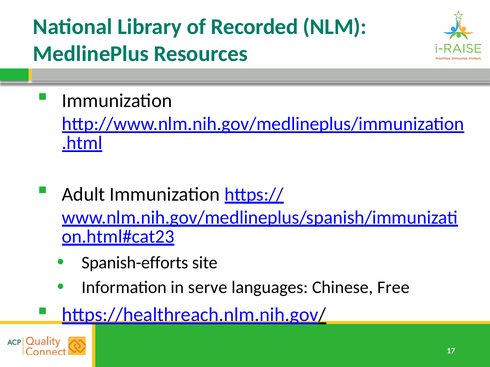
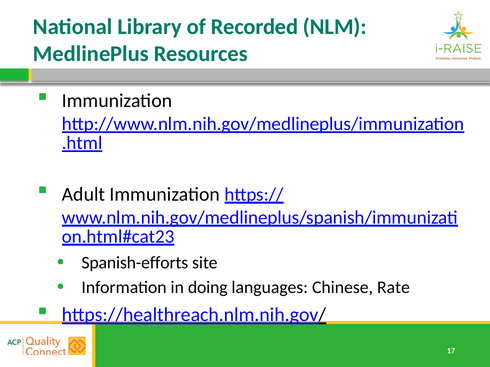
serve: serve -> doing (208, 288)
Free: Free -> Rate (393, 288)
